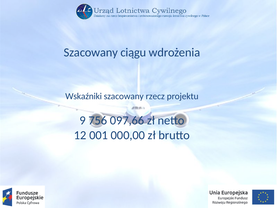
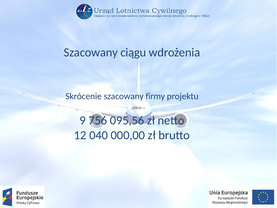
Wskaźniki: Wskaźniki -> Skrócenie (84, 96)
rzecz: rzecz -> firmy (155, 96)
097,66: 097,66 -> 095,56 (127, 120)
001: 001 -> 040 (99, 135)
